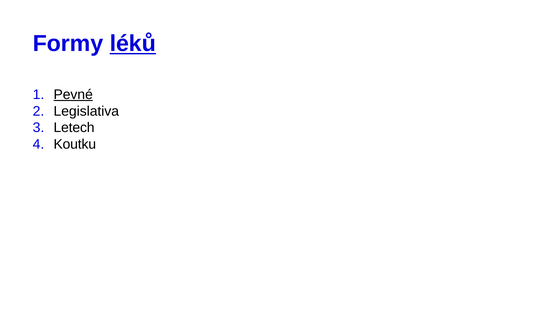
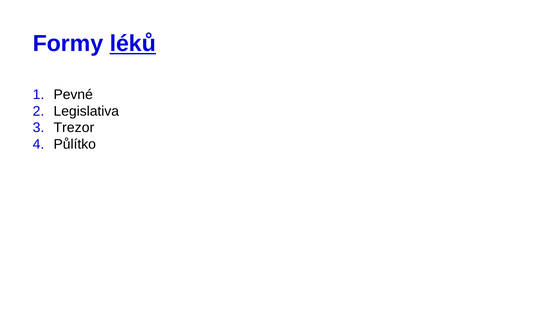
Pevné underline: present -> none (73, 95)
Letech: Letech -> Trezor (74, 128)
Koutku: Koutku -> Půlítko (75, 144)
